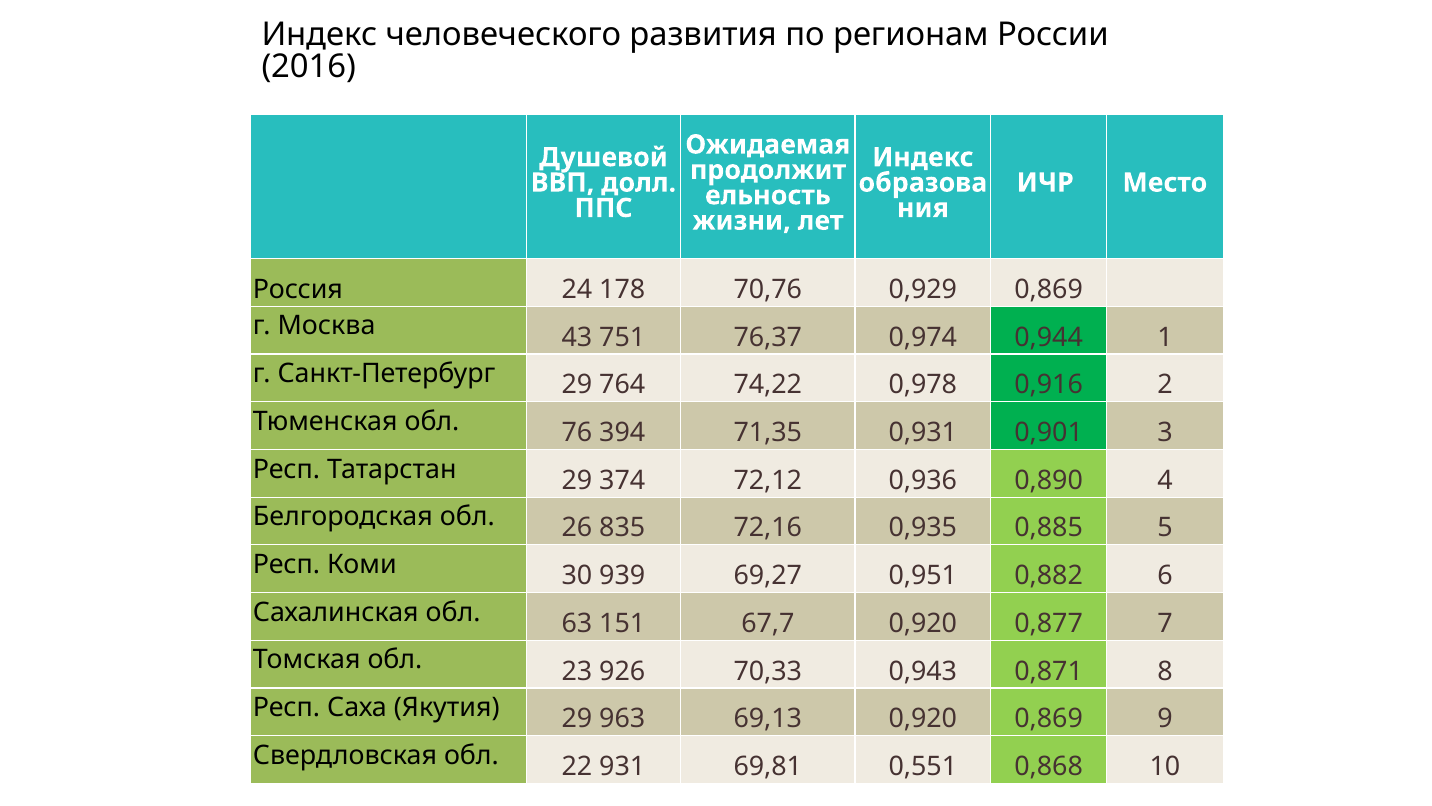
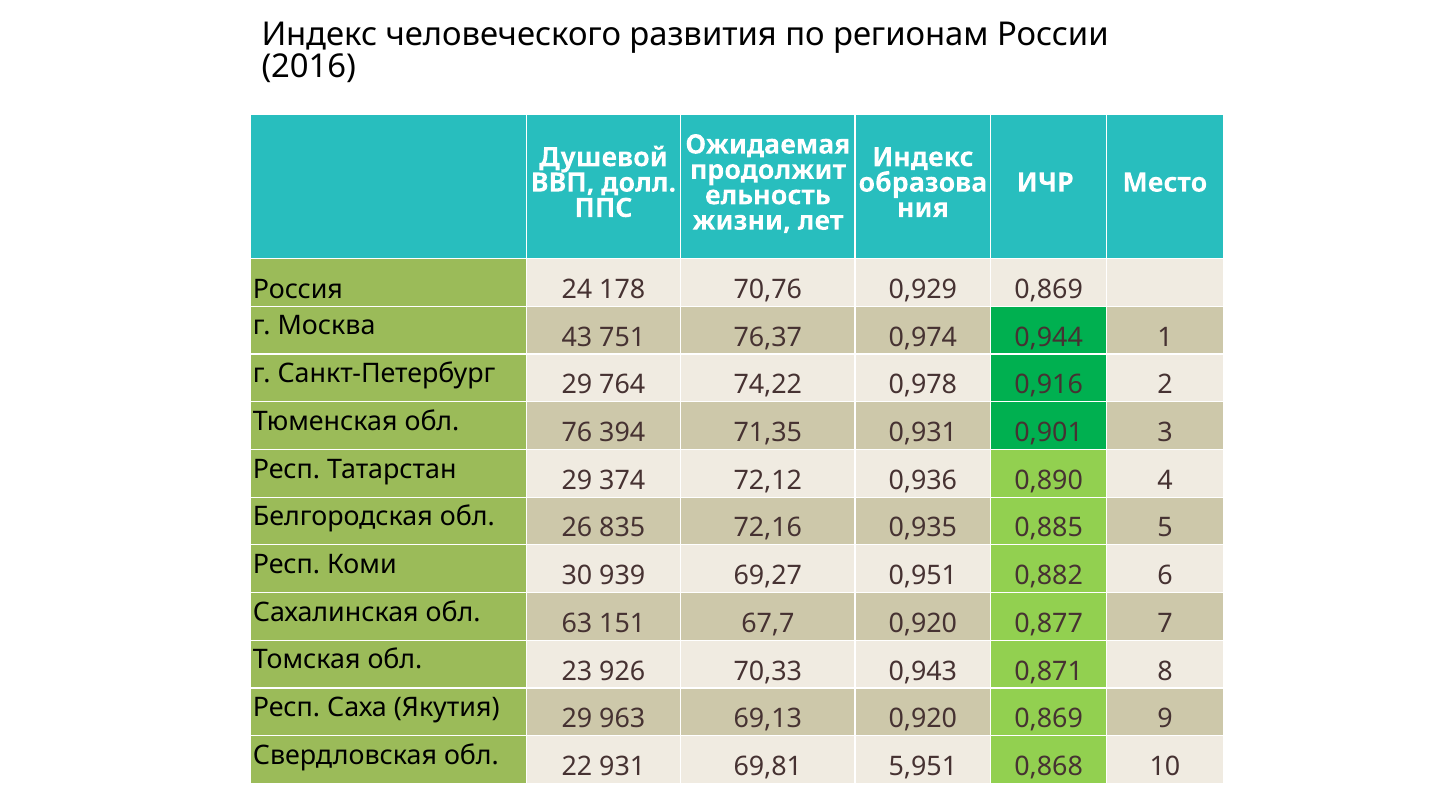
0,551: 0,551 -> 5,951 (923, 766)
